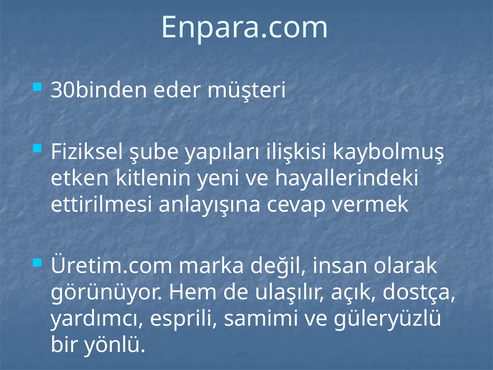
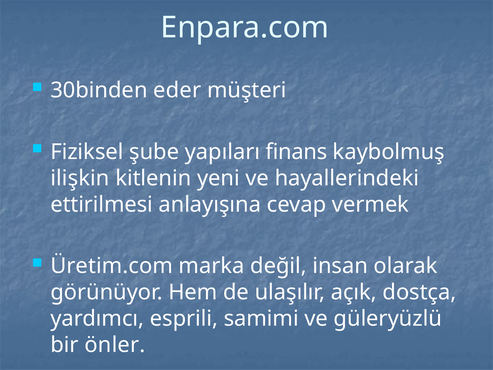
ilişkisi: ilişkisi -> finans (296, 152)
etken: etken -> ilişkin (80, 178)
yönlü: yönlü -> önler (115, 345)
